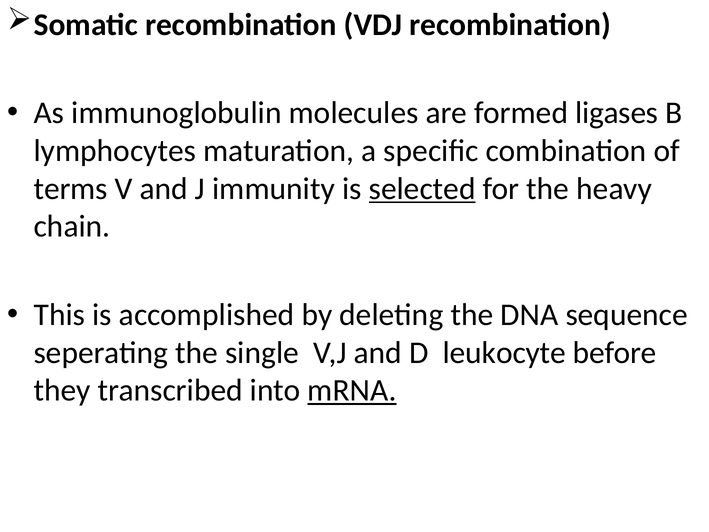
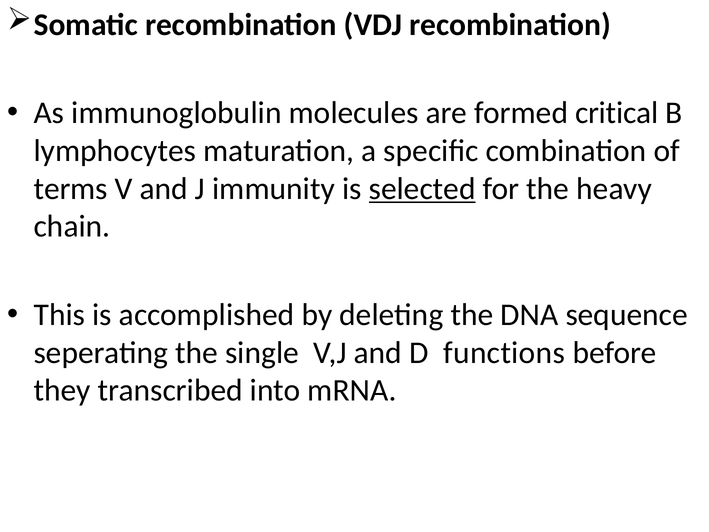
ligases: ligases -> critical (617, 113)
leukocyte: leukocyte -> functions (504, 352)
mRNA underline: present -> none (352, 390)
